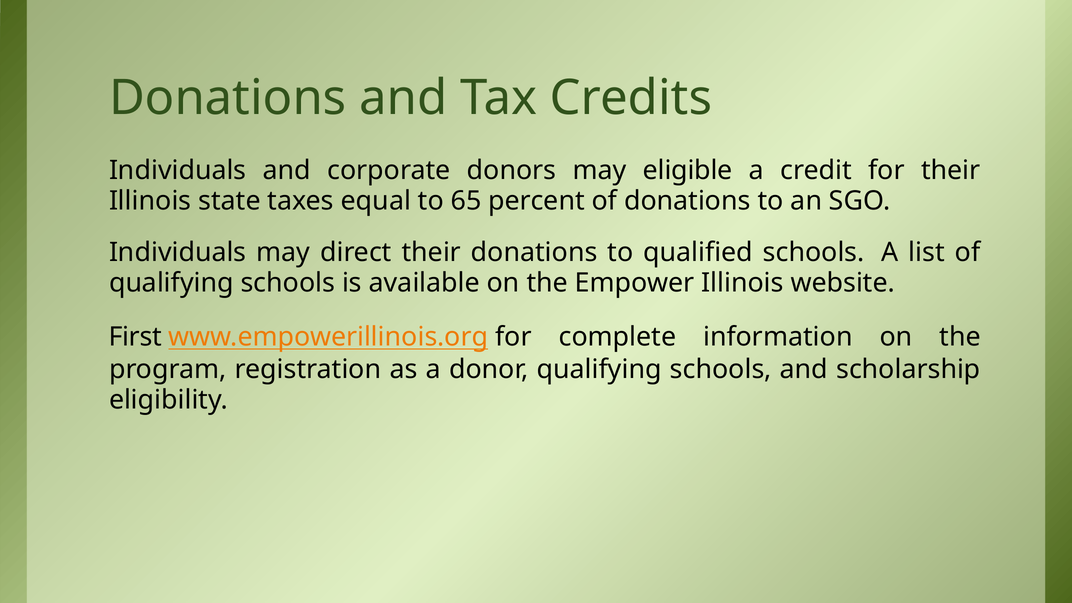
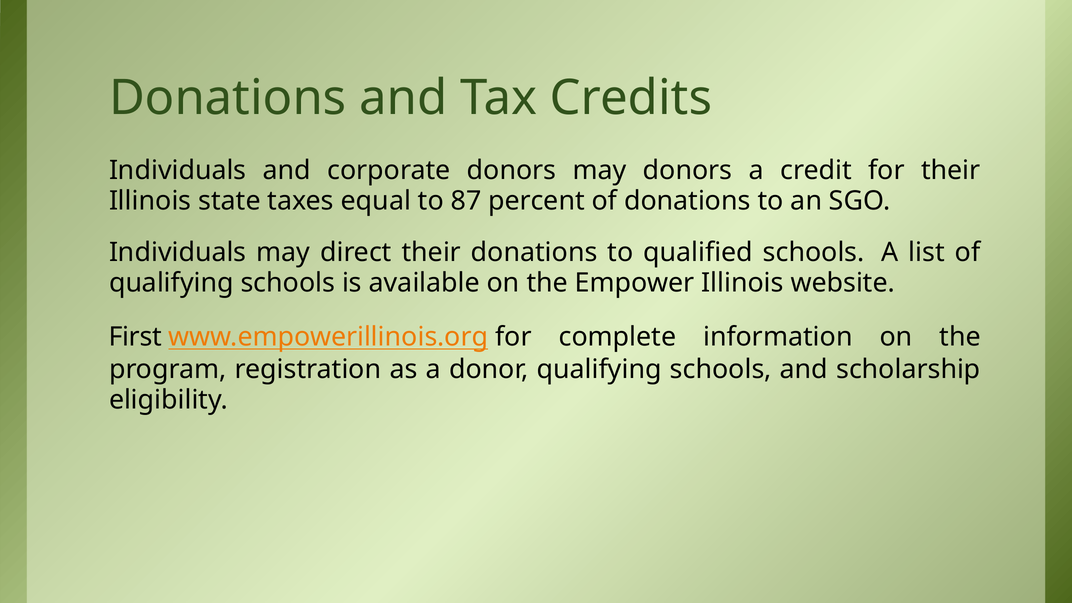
may eligible: eligible -> donors (688, 171)
65: 65 -> 87 (466, 201)
